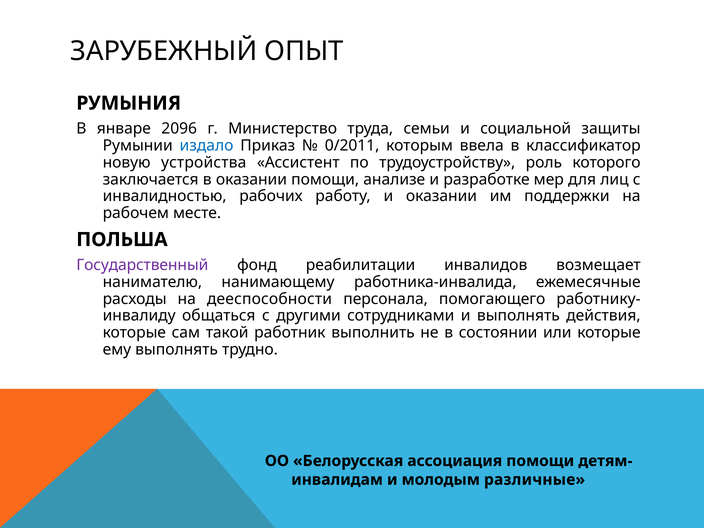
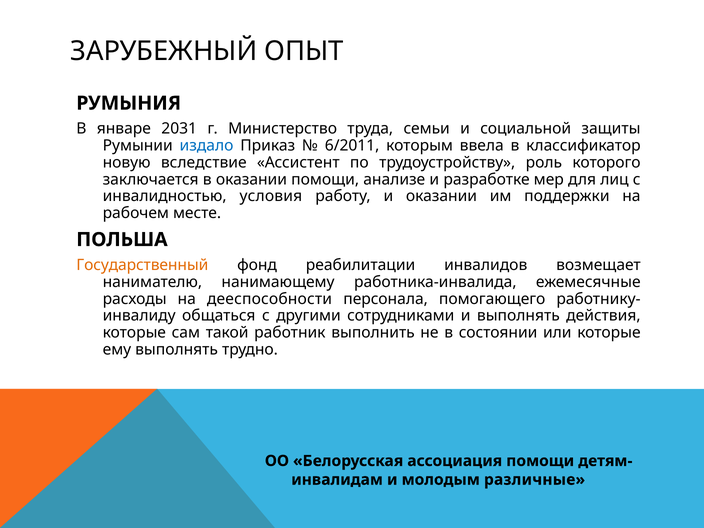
2096: 2096 -> 2031 (179, 129)
0/2011: 0/2011 -> 6/2011 (352, 146)
устройства: устройства -> вследствие (204, 162)
рабочих: рабочих -> условия (271, 196)
Государственный colour: purple -> orange (142, 265)
